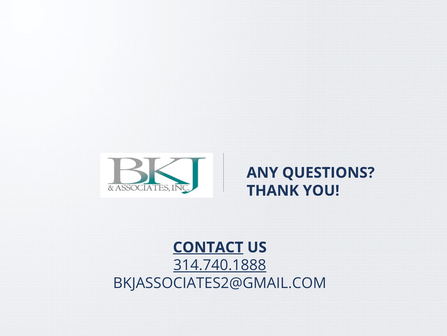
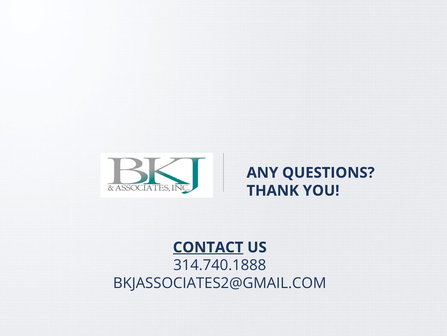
314.740.1888 underline: present -> none (220, 265)
